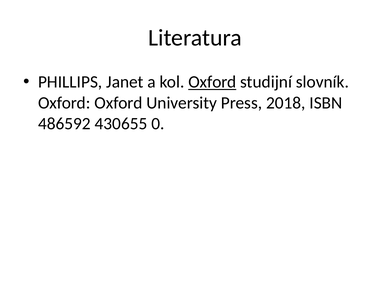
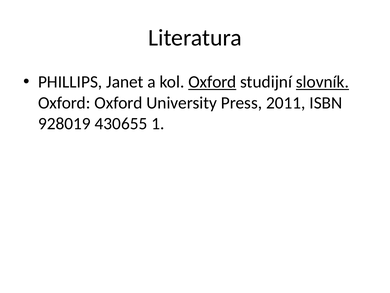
slovník underline: none -> present (322, 82)
2018: 2018 -> 2011 (286, 103)
486592: 486592 -> 928019 (64, 123)
0: 0 -> 1 (158, 123)
